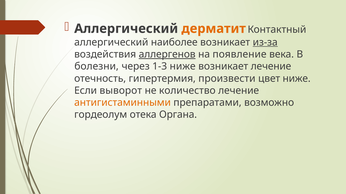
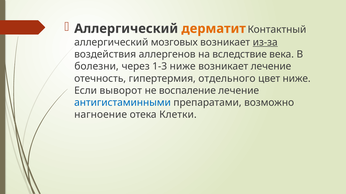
наиболее: наиболее -> мозговых (174, 42)
аллергенов underline: present -> none (167, 54)
появление: появление -> вследствие (240, 54)
произвести: произвести -> отдельного (227, 79)
количество: количество -> воспаление (187, 91)
антигистаминными colour: orange -> blue (123, 103)
гордеолум: гордеолум -> нагноение (101, 115)
Органа: Органа -> Клетки (178, 115)
